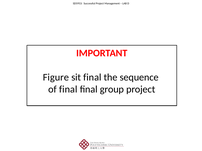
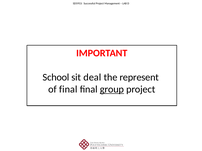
Figure: Figure -> School (56, 77)
sit final: final -> deal (92, 77)
sequence: sequence -> represent (139, 77)
group underline: none -> present (112, 90)
